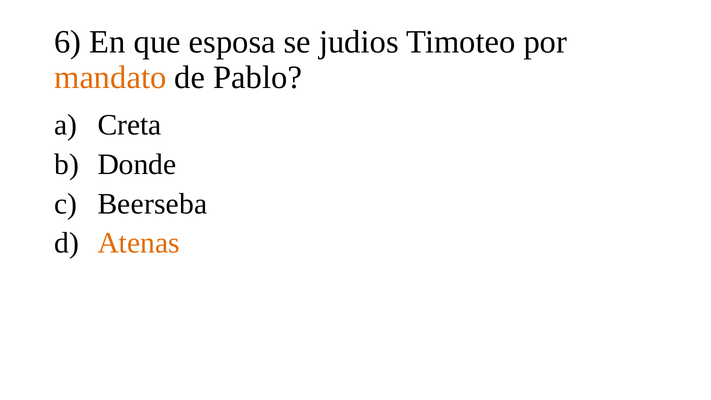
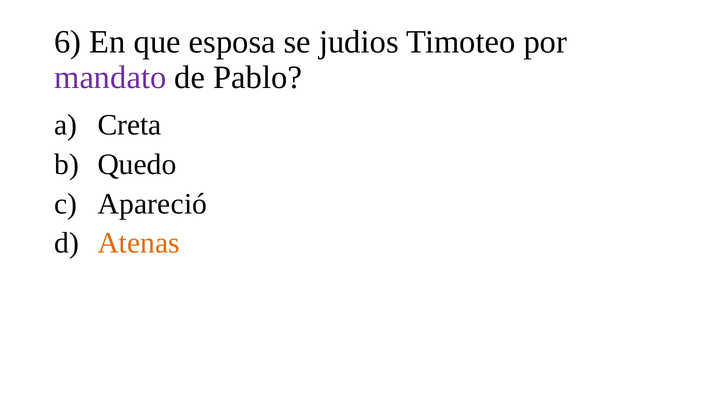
mandato colour: orange -> purple (110, 77)
Donde: Donde -> Quedo (137, 164)
Beerseba: Beerseba -> Apareció (152, 204)
